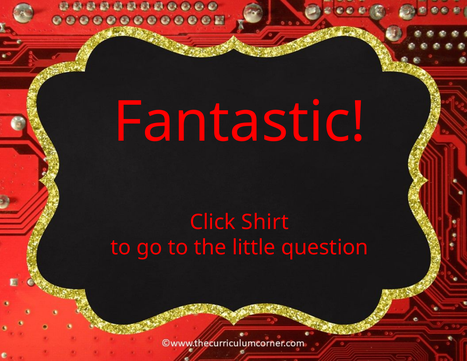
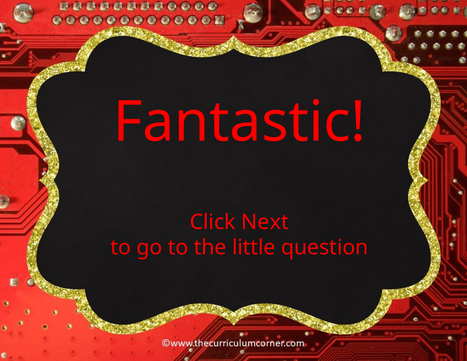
Shirt: Shirt -> Next (265, 222)
